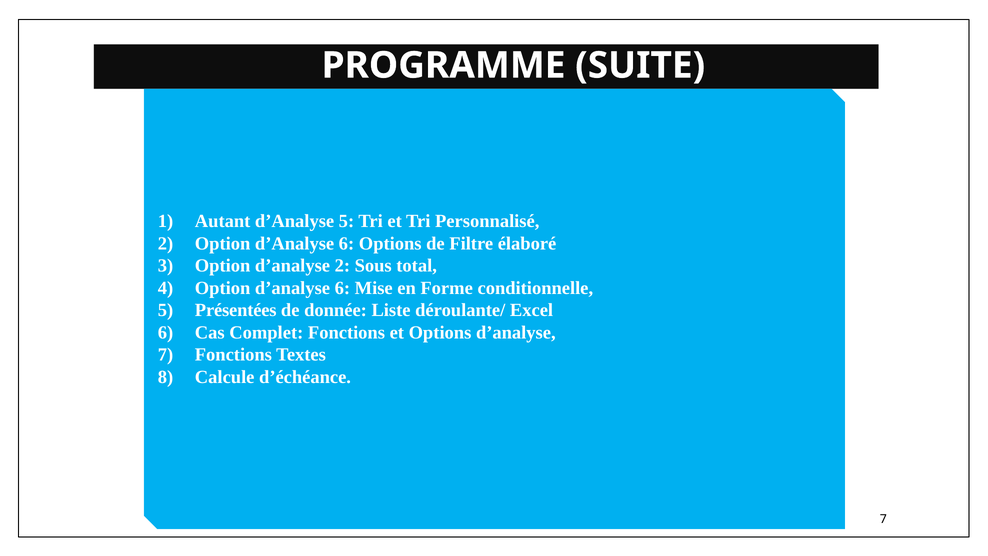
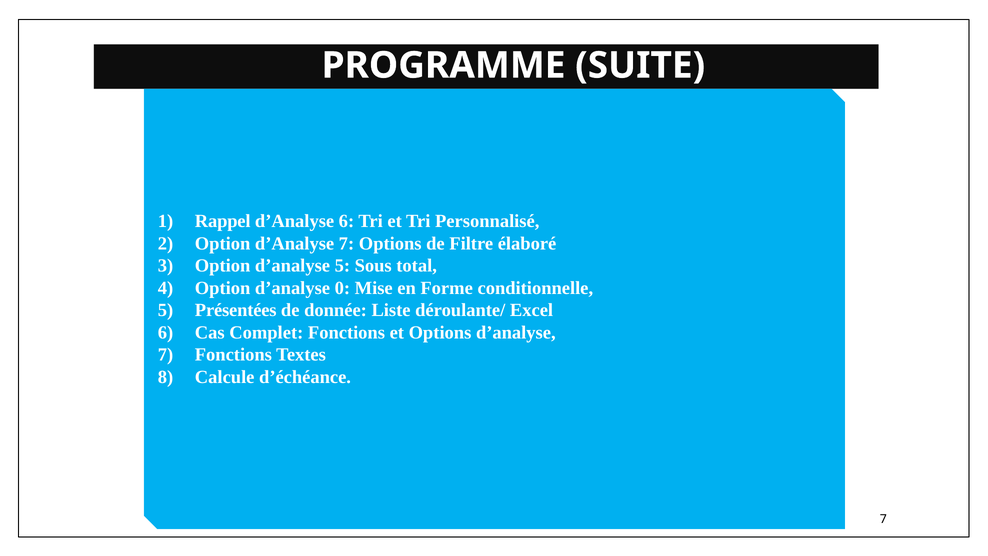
Autant: Autant -> Rappel (223, 221)
d’Analyse 5: 5 -> 6 (346, 221)
2 Option d’Analyse 6: 6 -> 7 (346, 243)
d’analyse 2: 2 -> 5 (342, 266)
4 Option d’analyse 6: 6 -> 0 (342, 288)
